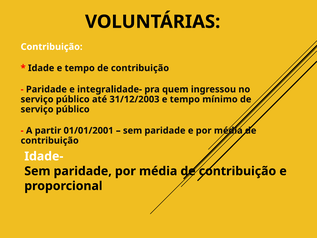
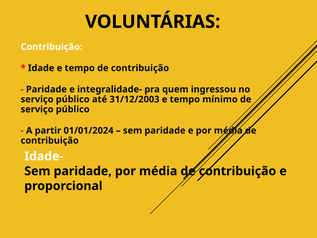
01/01/2001: 01/01/2001 -> 01/01/2024 (89, 130)
